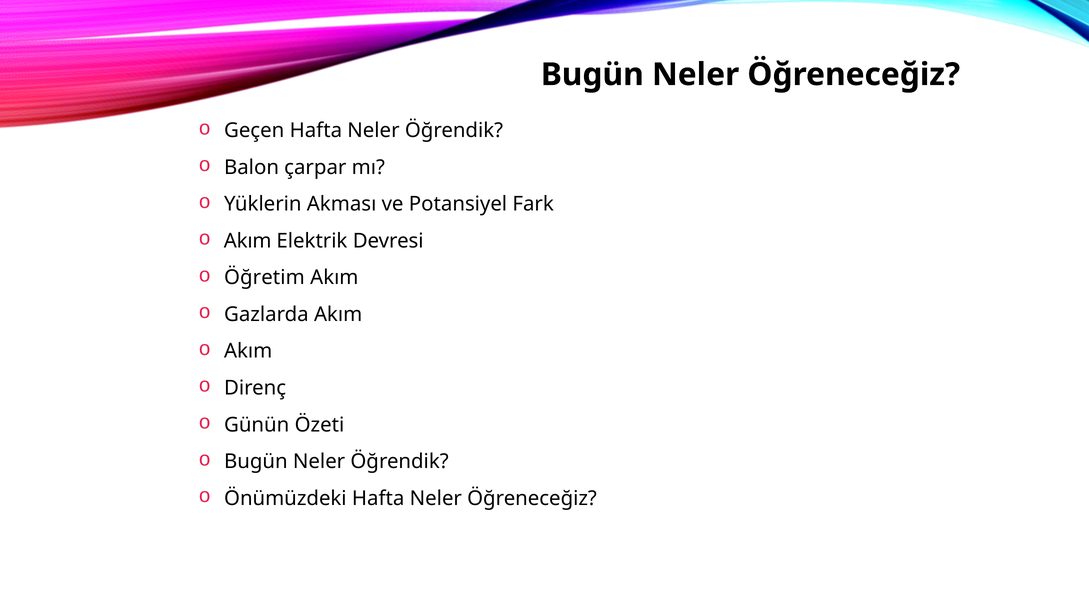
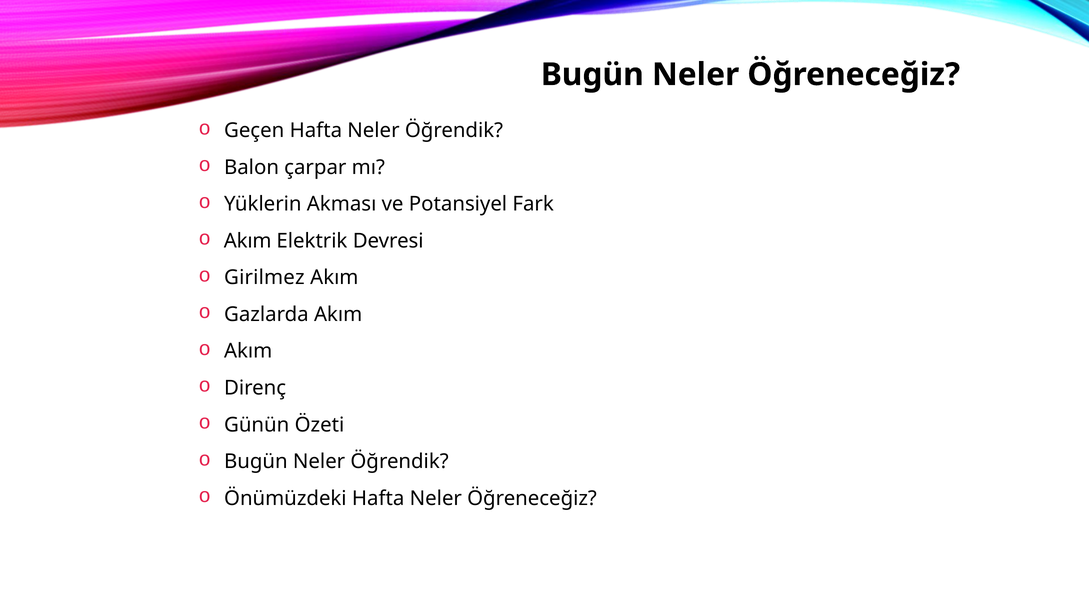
Öğretim: Öğretim -> Girilmez (264, 277)
